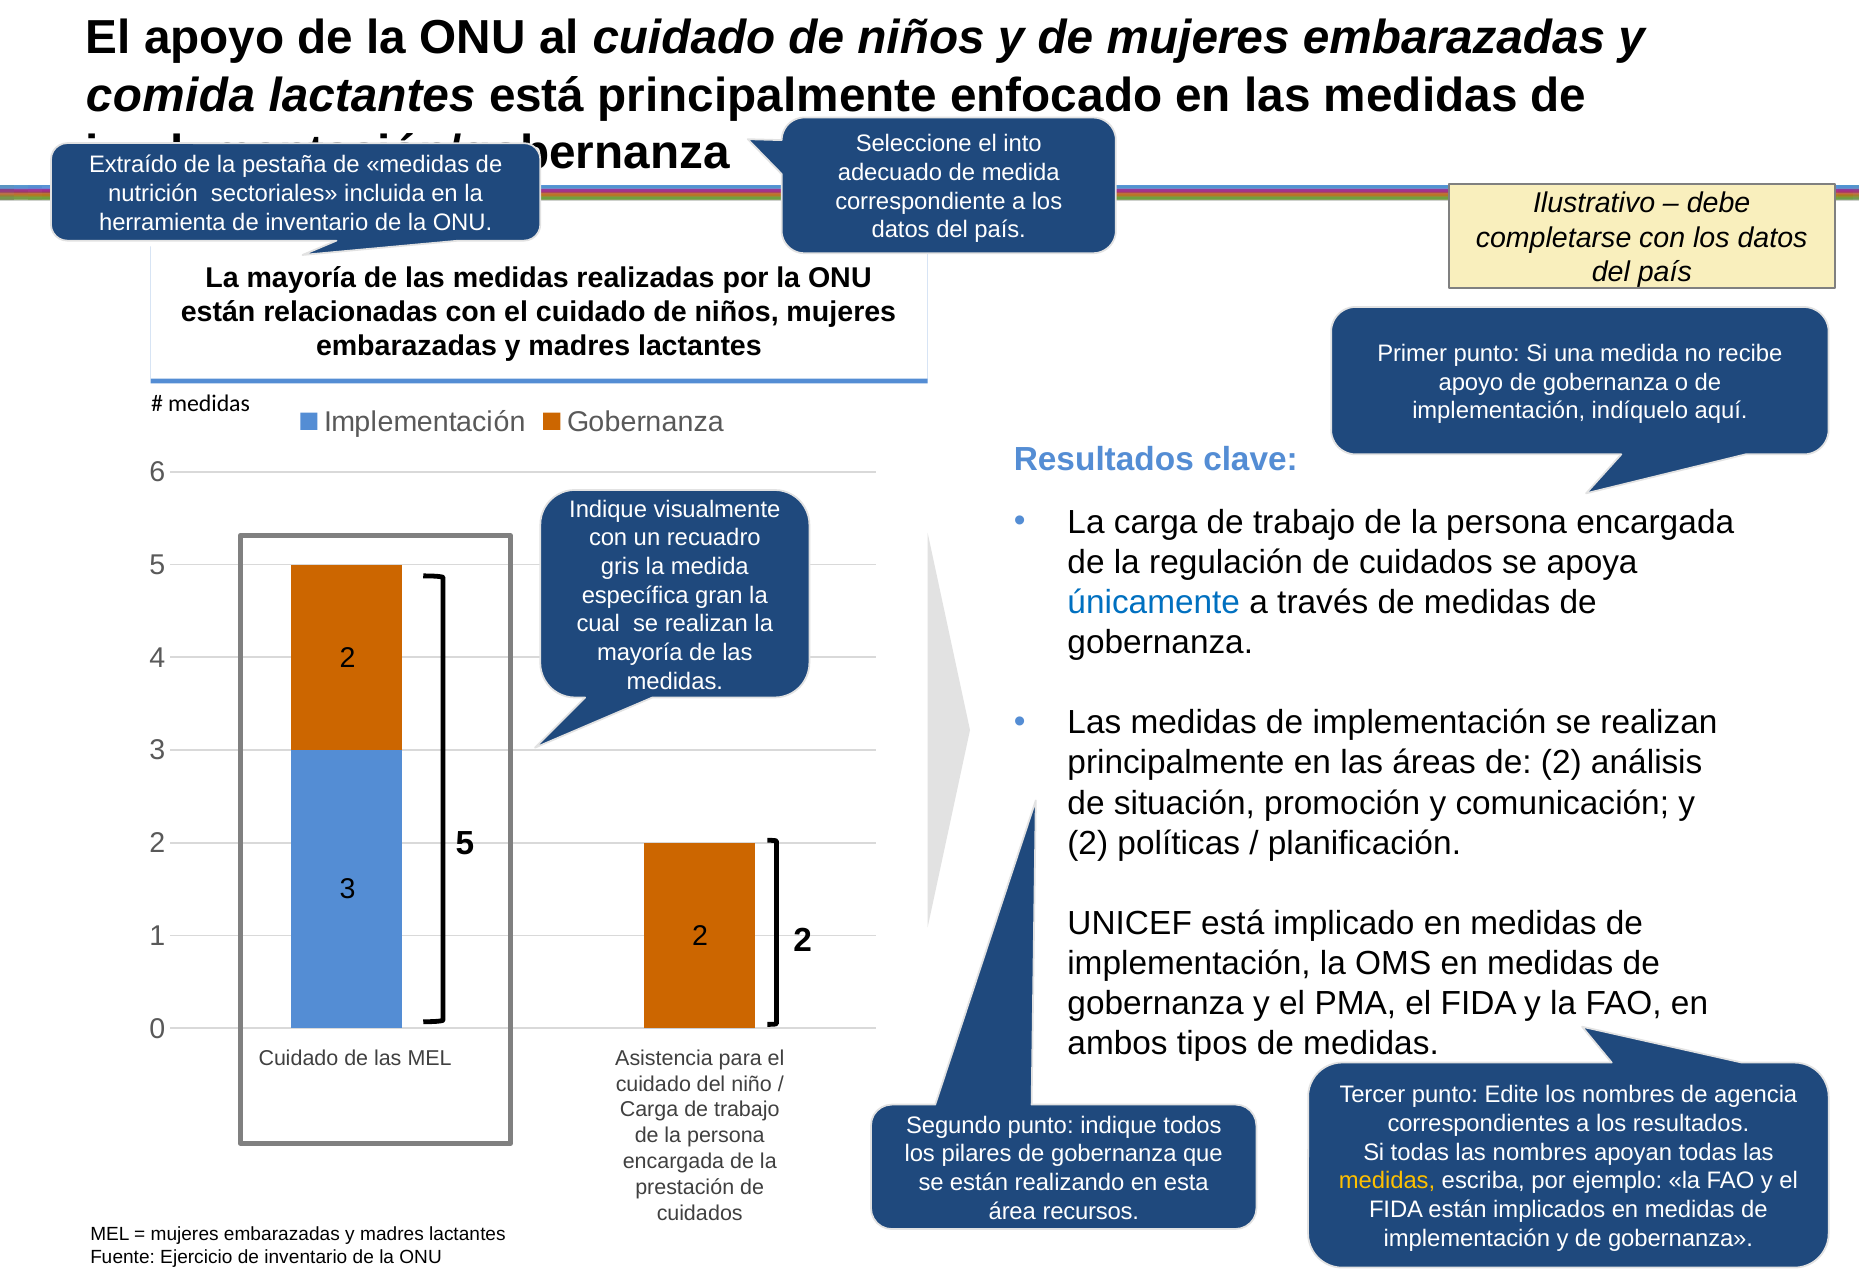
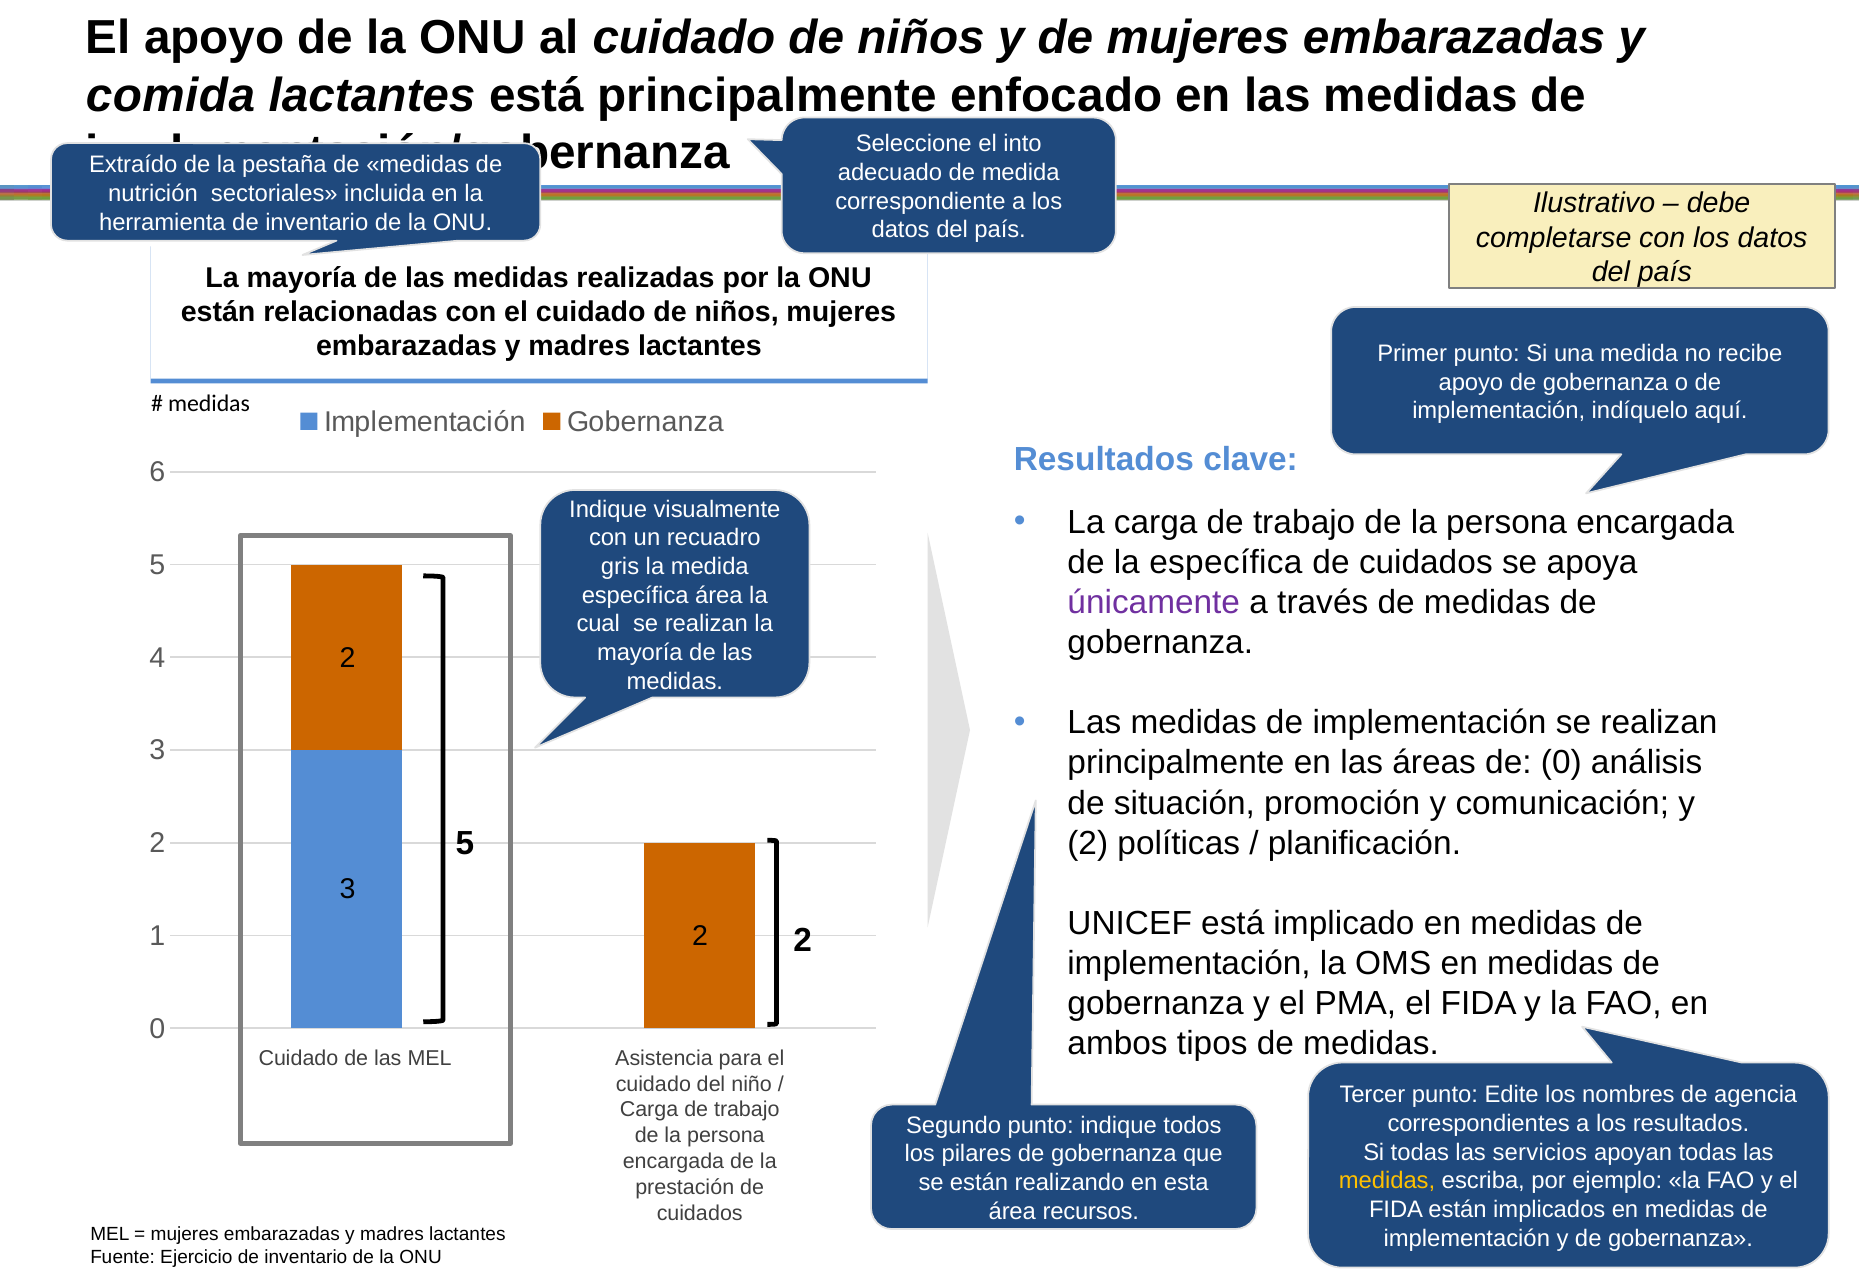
la regulación: regulación -> específica (1226, 563)
específica gran: gran -> área (719, 595)
únicamente colour: blue -> purple (1154, 603)
de 2: 2 -> 0 (1561, 763)
las nombres: nombres -> servicios (1540, 1152)
